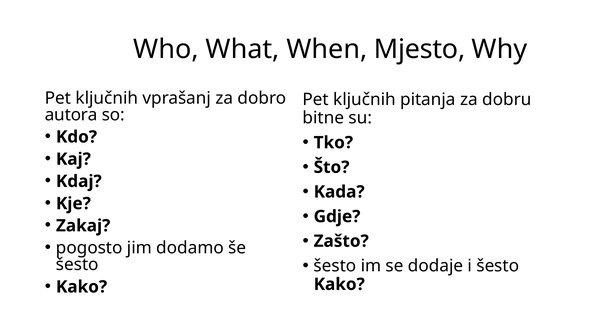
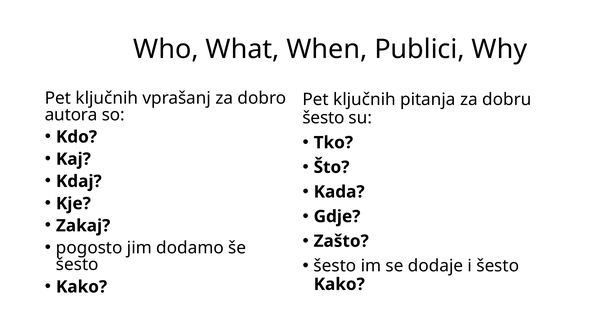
Mjesto: Mjesto -> Publici (420, 49)
bitne: bitne -> šesto (323, 118)
